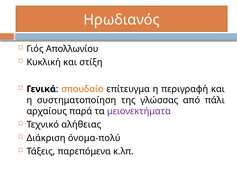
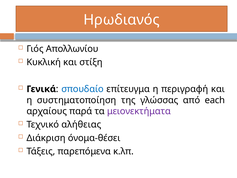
σπουδαίο colour: orange -> blue (83, 89)
πάλι: πάλι -> each (215, 100)
όνομα-πολύ: όνομα-πολύ -> όνομα-θέσει (94, 138)
